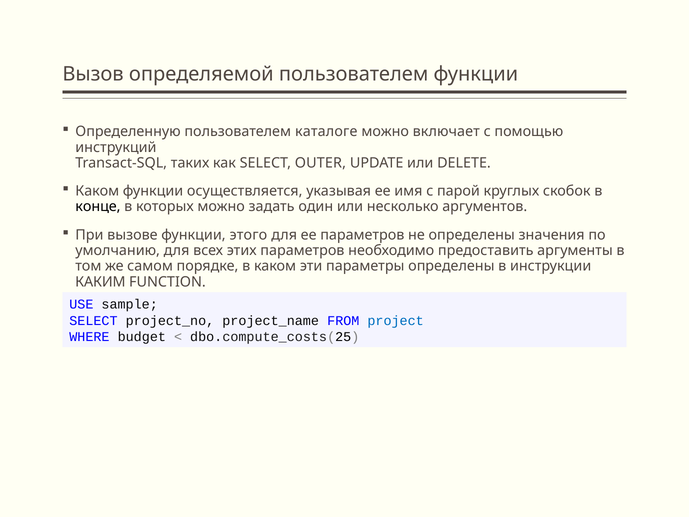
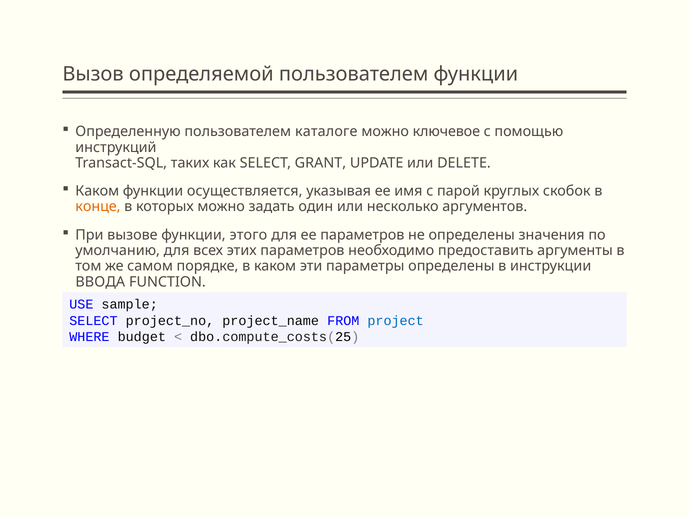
включает: включает -> ключевое (446, 132)
OUTER: OUTER -> GRANT (320, 163)
конце colour: black -> orange (98, 207)
КАКИМ: КАКИМ -> ВВОДА (100, 282)
